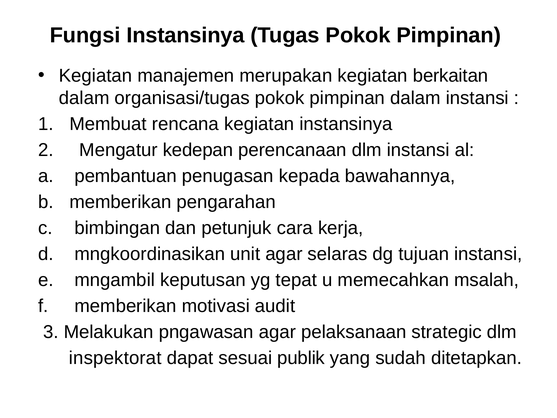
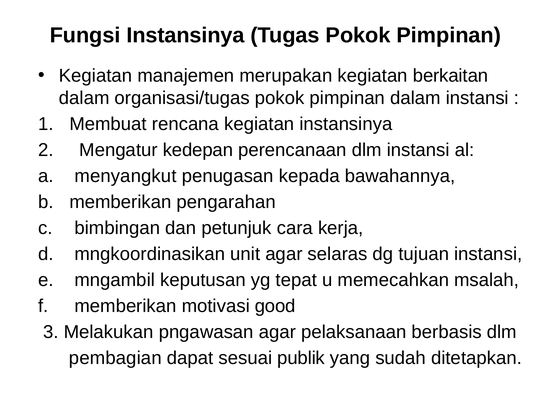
pembantuan: pembantuan -> menyangkut (126, 176)
audit: audit -> good (275, 306)
strategic: strategic -> berbasis (447, 332)
inspektorat: inspektorat -> pembagian (115, 358)
